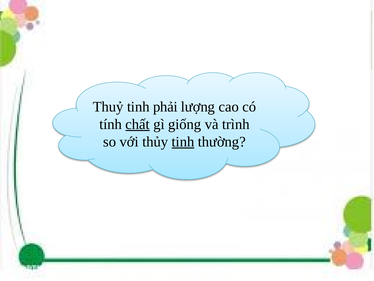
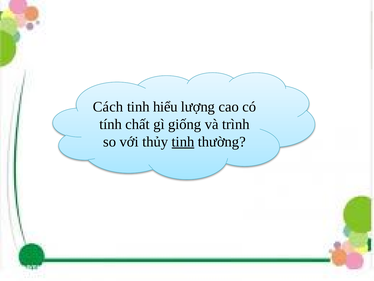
Thuỷ: Thuỷ -> Cách (108, 107)
phải: phải -> hiểu (165, 107)
chất underline: present -> none (138, 124)
